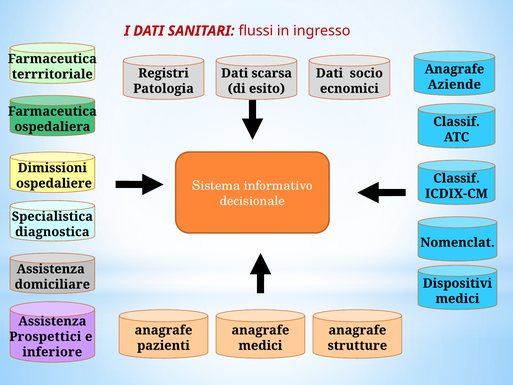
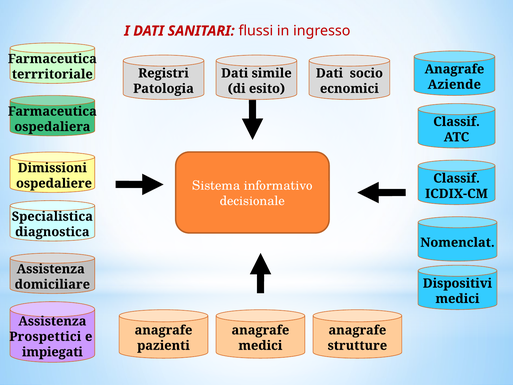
scarsa: scarsa -> simile (272, 73)
inferiore: inferiore -> impiegati (52, 352)
